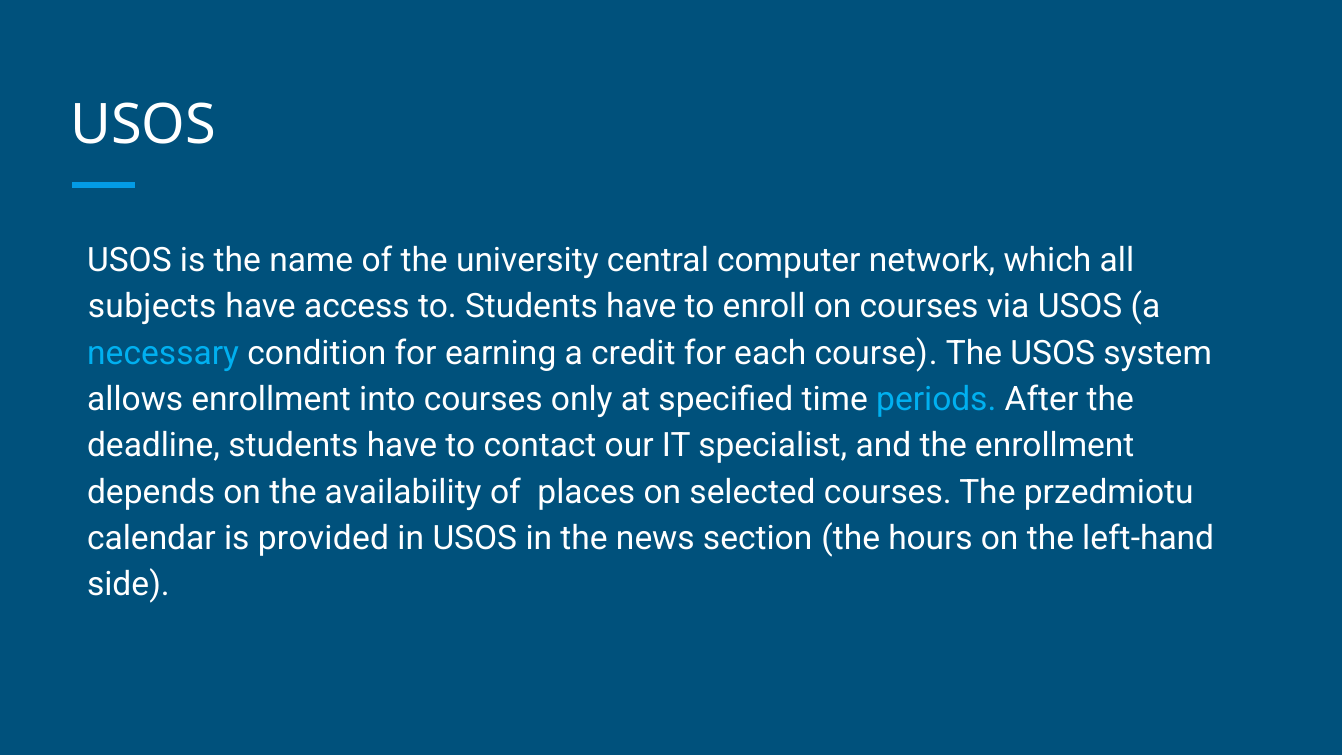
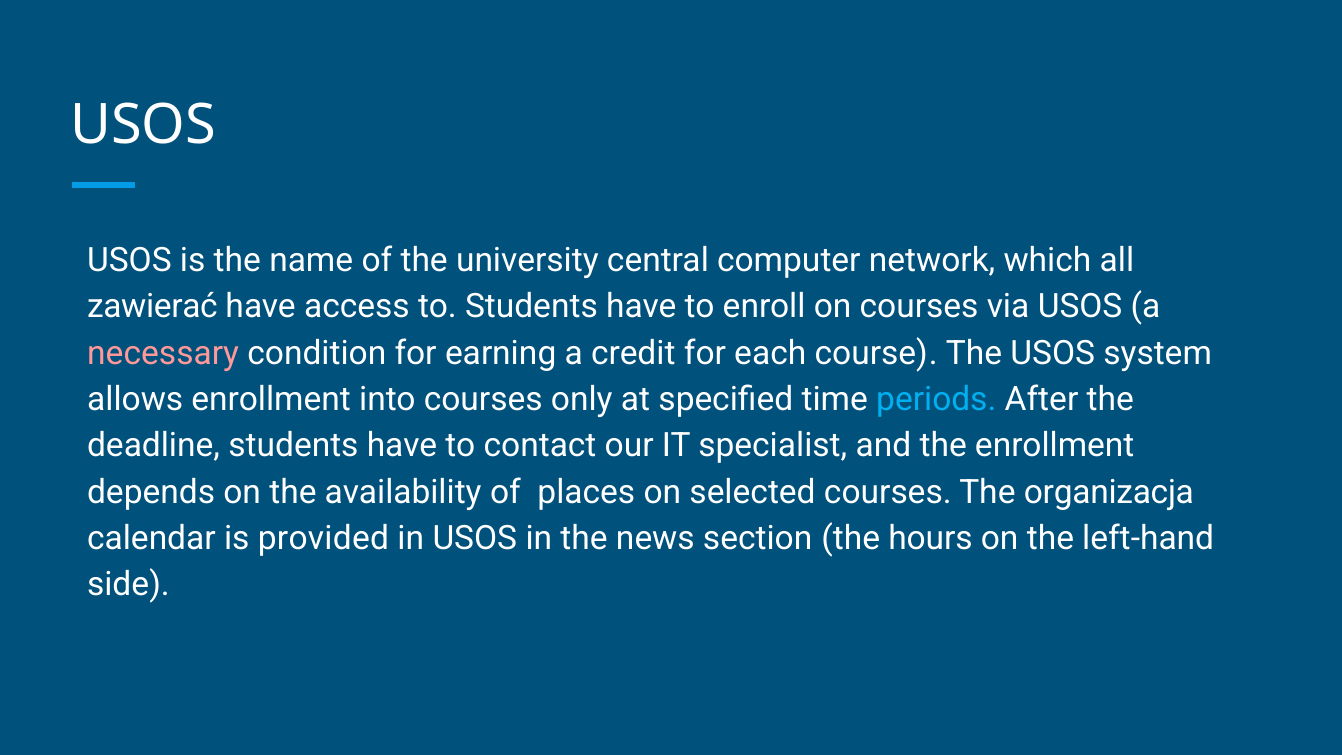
subjects: subjects -> zawierać (152, 307)
necessary colour: light blue -> pink (163, 353)
przedmiotu: przedmiotu -> organizacja (1109, 492)
